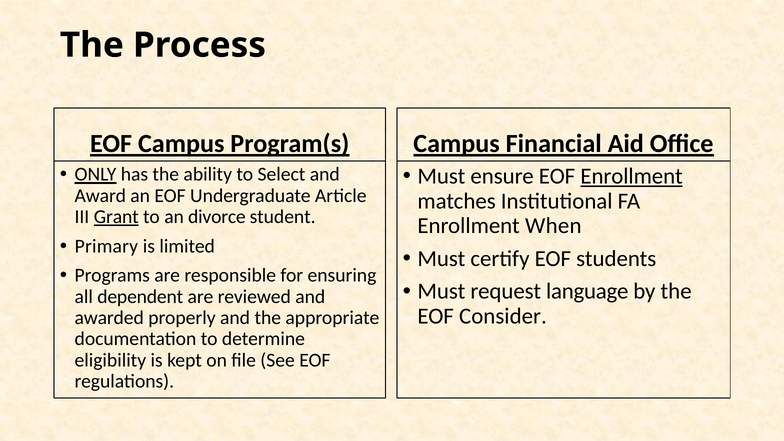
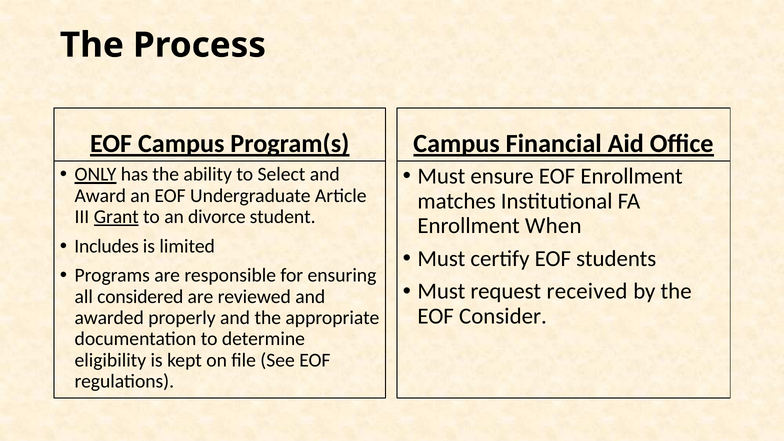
Enrollment underline: present -> none (632, 176)
Primary: Primary -> Includes (107, 246)
language: language -> received (587, 291)
dependent: dependent -> considered (140, 297)
